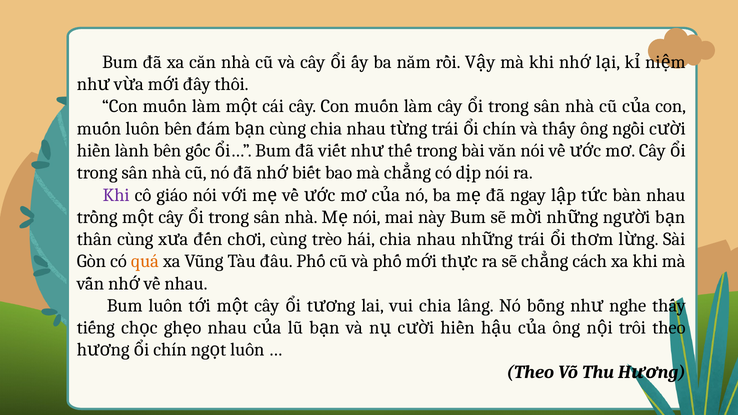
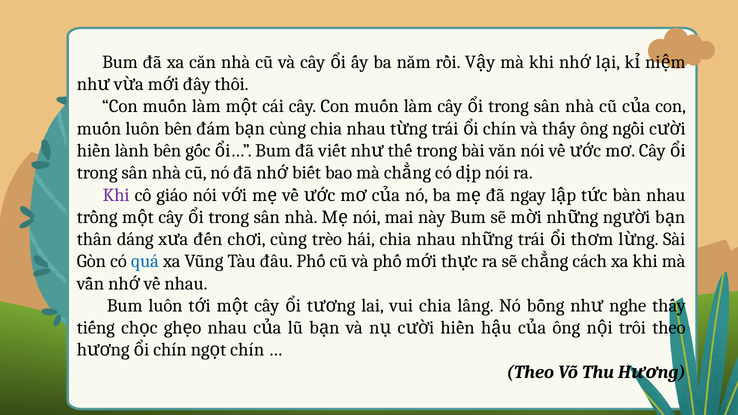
thân cùng: cùng -> dáng (135, 239)
quá colour: orange -> blue (145, 261)
luôn: luôn -> chín (247, 350)
